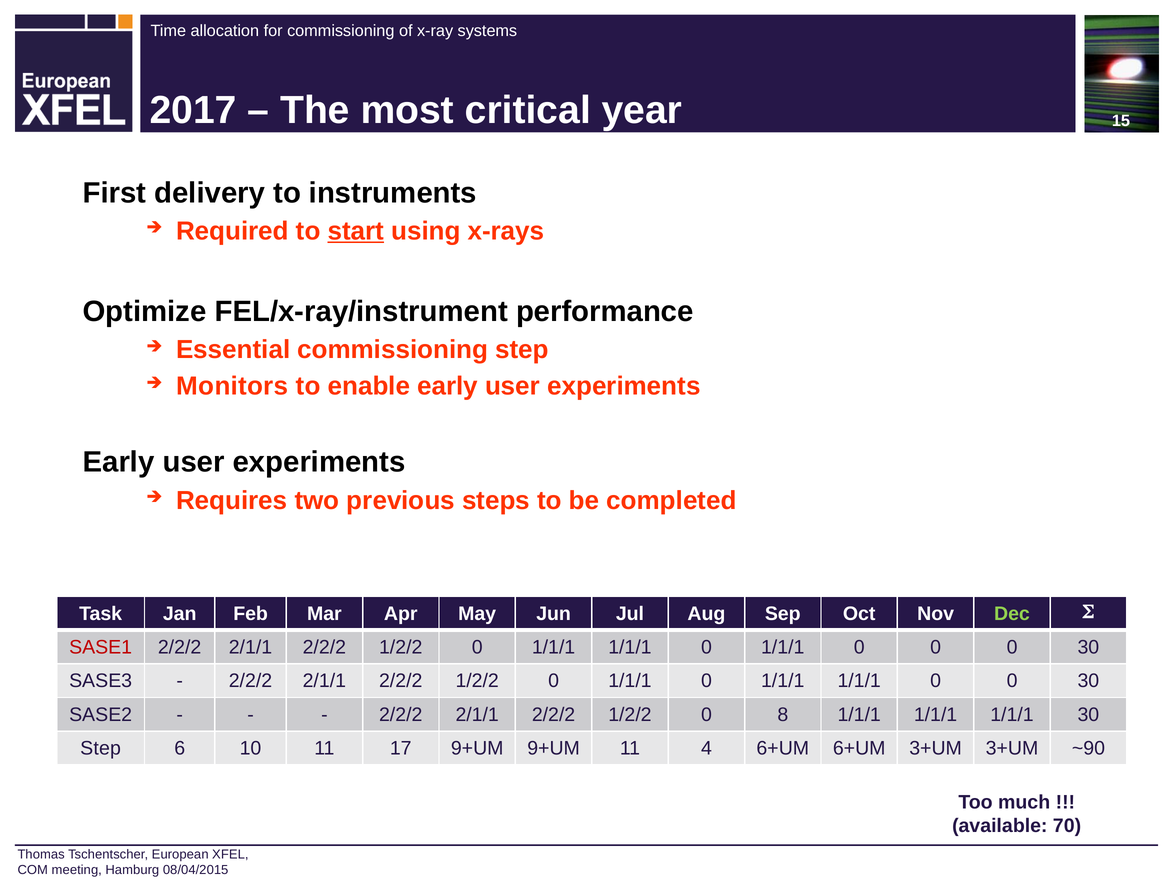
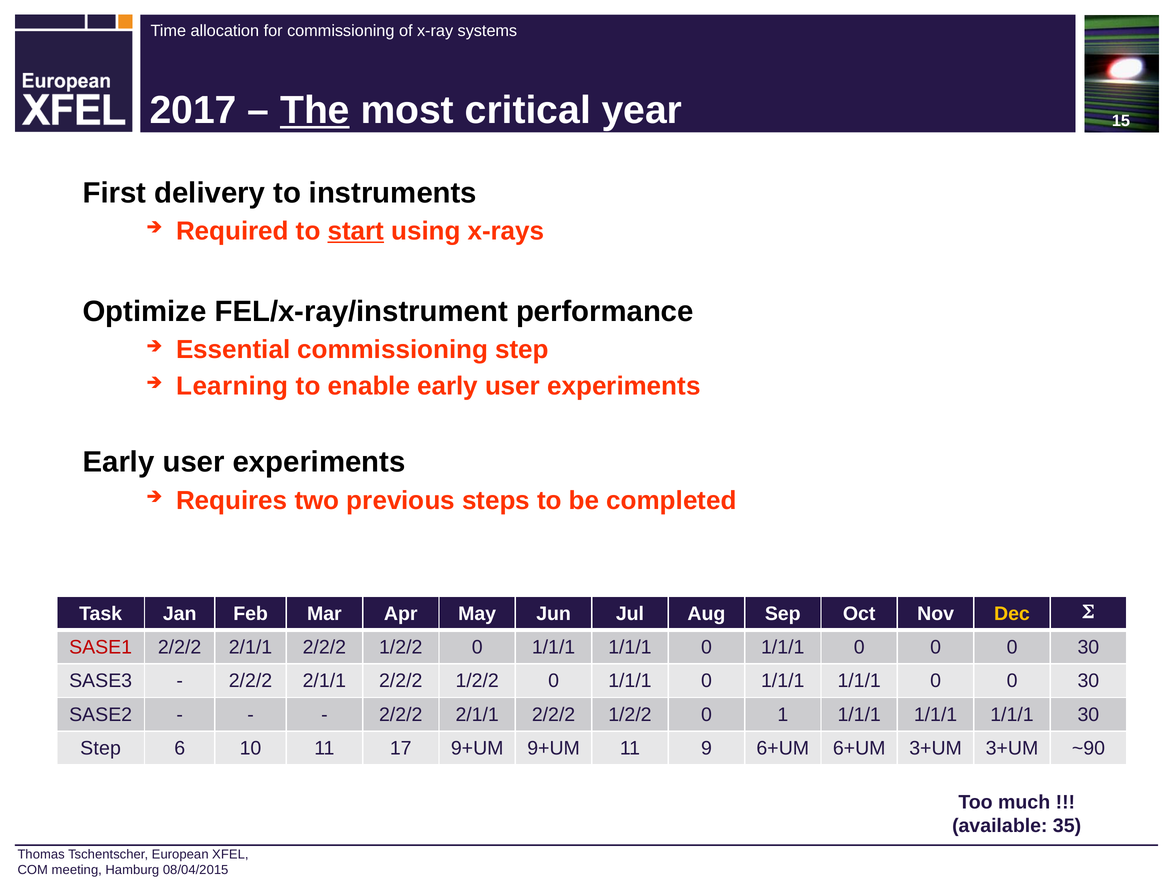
The underline: none -> present (315, 110)
Monitors: Monitors -> Learning (232, 386)
Dec colour: light green -> yellow (1012, 613)
8: 8 -> 1 (783, 714)
4: 4 -> 9 (706, 748)
70: 70 -> 35 (1067, 825)
